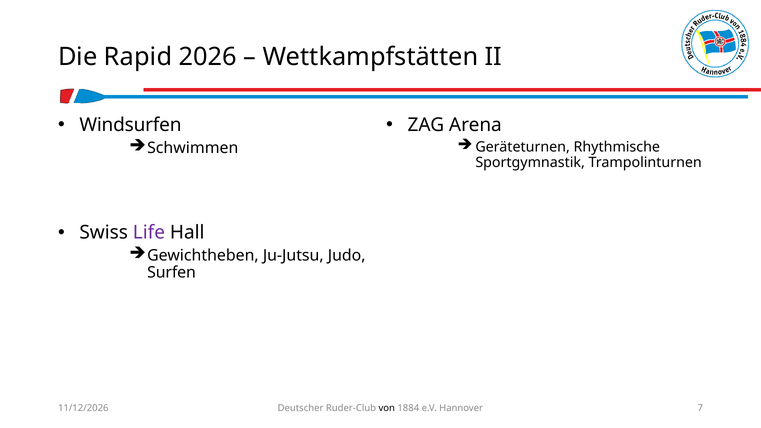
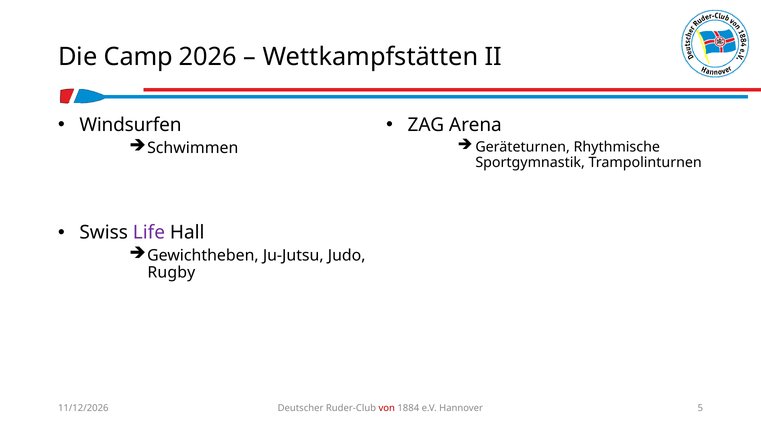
Rapid: Rapid -> Camp (138, 57)
Surfen: Surfen -> Rugby (171, 273)
von colour: black -> red (387, 408)
7: 7 -> 5 (700, 408)
